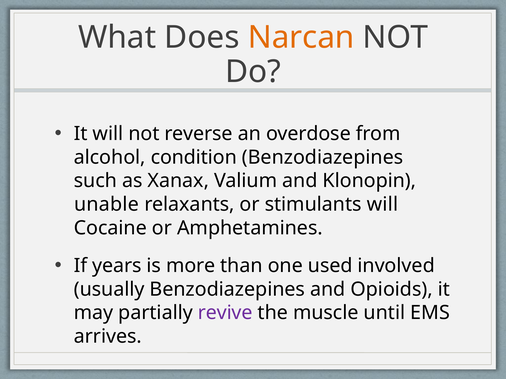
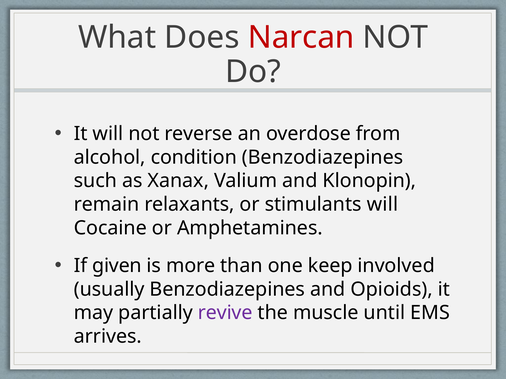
Narcan colour: orange -> red (301, 38)
unable: unable -> remain (107, 205)
years: years -> given (117, 266)
used: used -> keep (330, 266)
